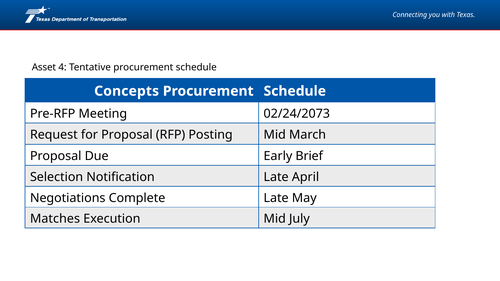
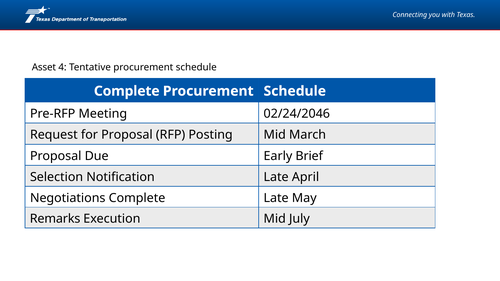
Concepts: Concepts -> Complete (127, 91)
02/24/2073: 02/24/2073 -> 02/24/2046 (297, 114)
Matches: Matches -> Remarks (55, 219)
